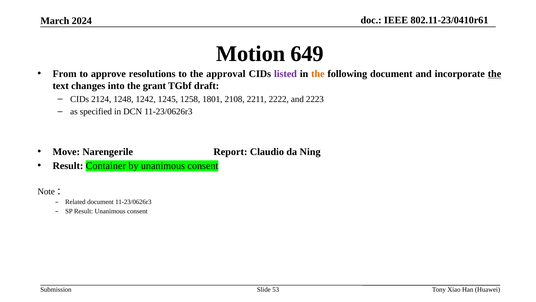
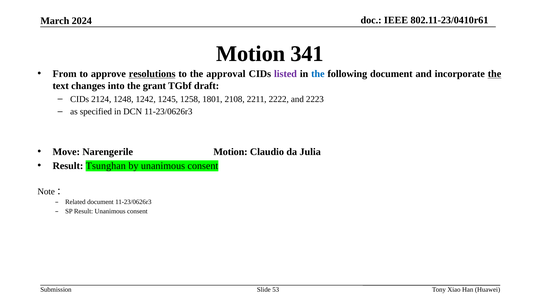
649: 649 -> 341 (307, 54)
resolutions underline: none -> present (152, 74)
the colour: orange -> blue (318, 74)
Narengerile Report: Report -> Motion (230, 151)
Ning: Ning -> Julia (310, 151)
Container: Container -> Tsunghan (106, 166)
